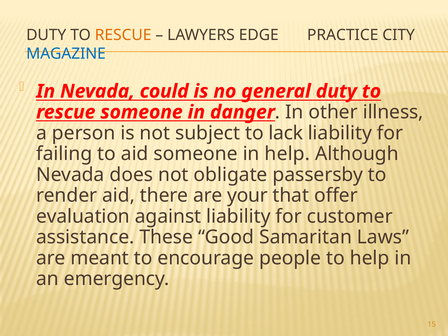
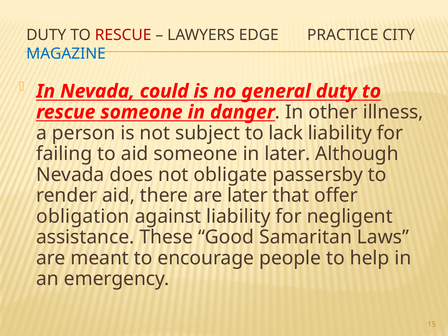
RESCUE colour: orange -> red (123, 35)
in help: help -> later (288, 154)
are your: your -> later (247, 196)
evaluation: evaluation -> obligation (83, 216)
customer: customer -> negligent (350, 216)
